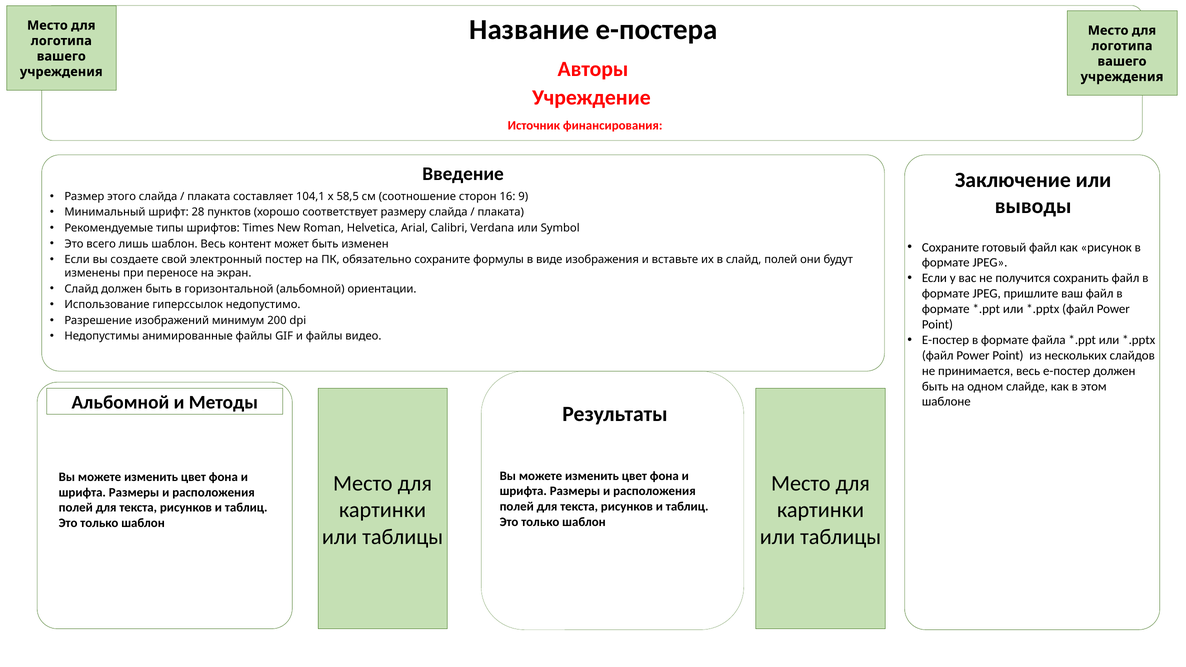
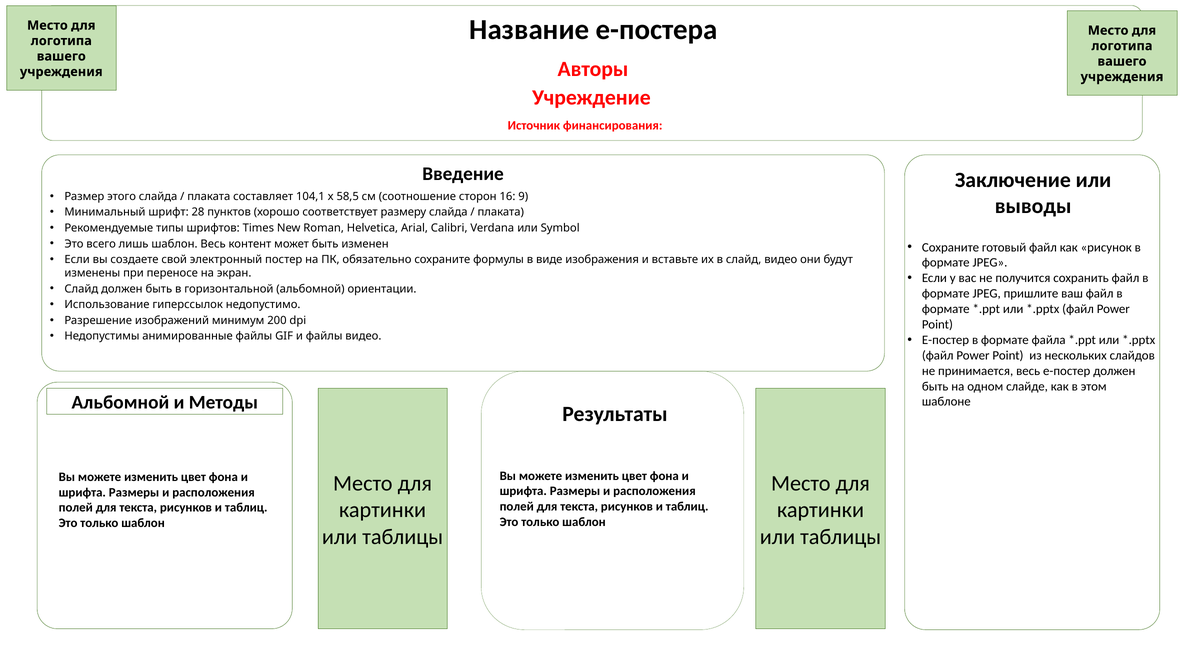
слайд полей: полей -> видео (781, 260)
